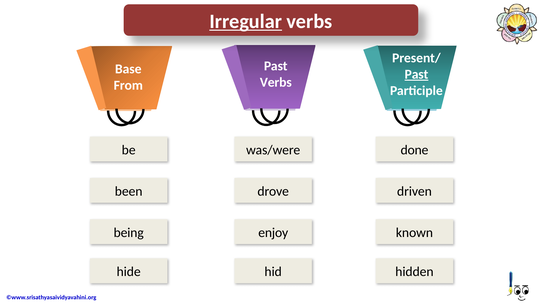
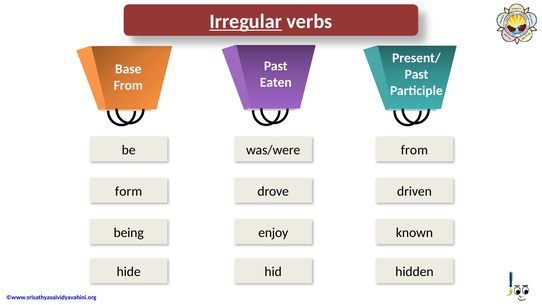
Past underline: present -> none (416, 74)
Verbs: Verbs -> Eaten (276, 82)
done: done -> from (414, 150)
been: been -> form (129, 191)
